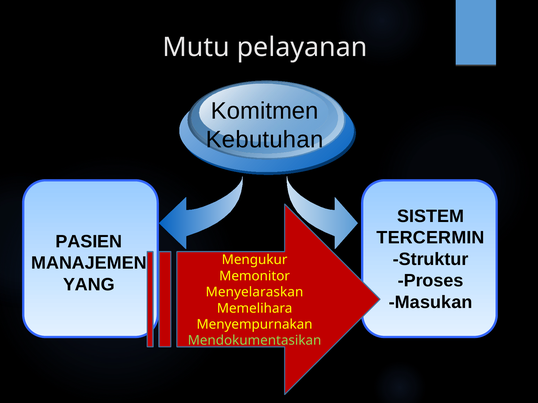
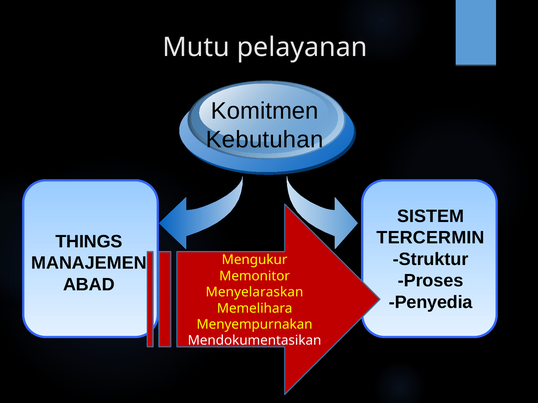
PASIEN: PASIEN -> THINGS (89, 242)
YANG: YANG -> ABAD (89, 285)
Masukan: Masukan -> Penyedia (431, 302)
Mendokumentasikan colour: light green -> white (255, 341)
